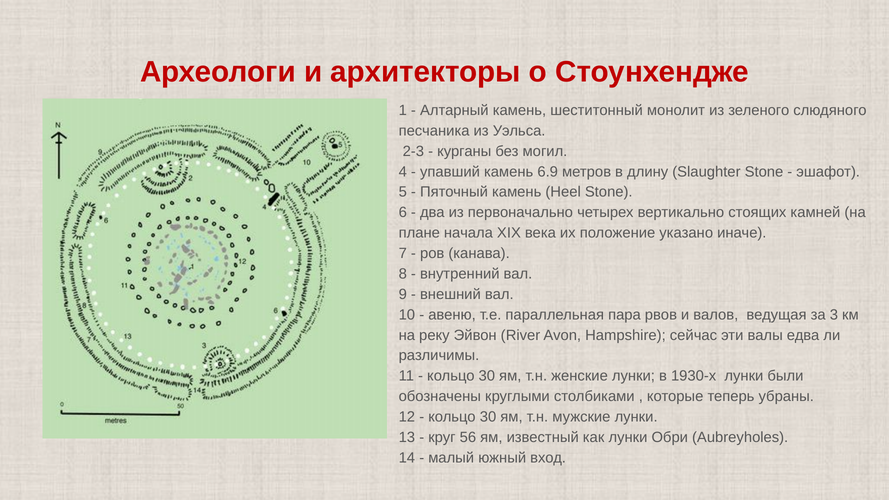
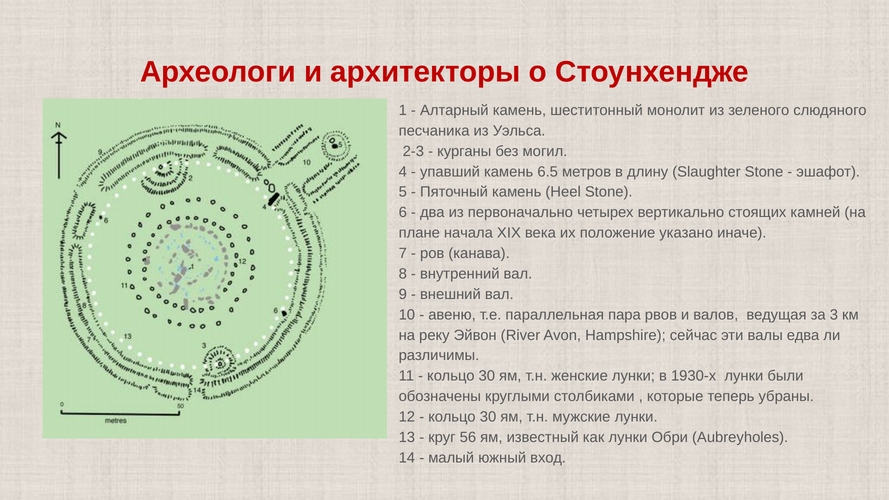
6.9: 6.9 -> 6.5 (548, 172)
